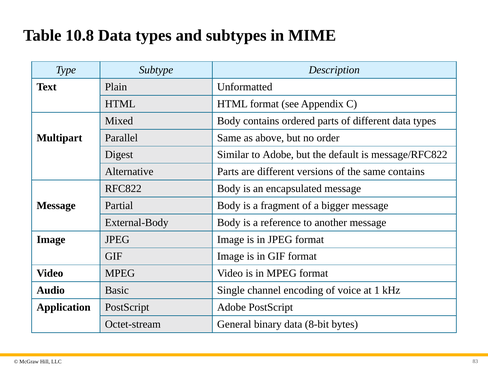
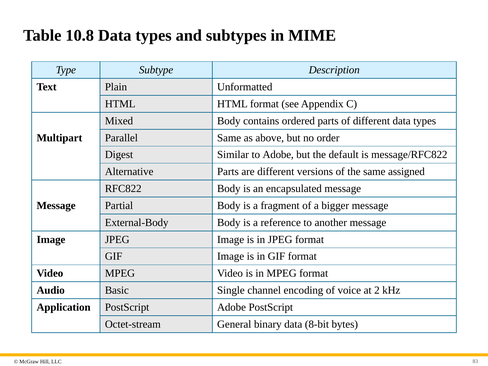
same contains: contains -> assigned (406, 172)
1: 1 -> 2 (377, 290)
